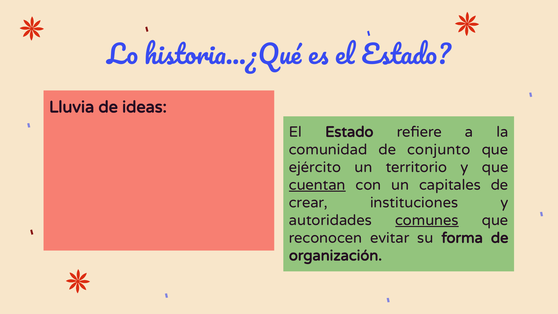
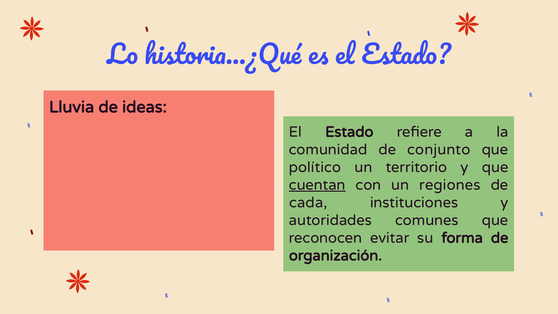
ejército: ejército -> político (315, 167)
capitales: capitales -> regiones (450, 185)
crear: crear -> cada (308, 202)
comunes underline: present -> none (427, 220)
